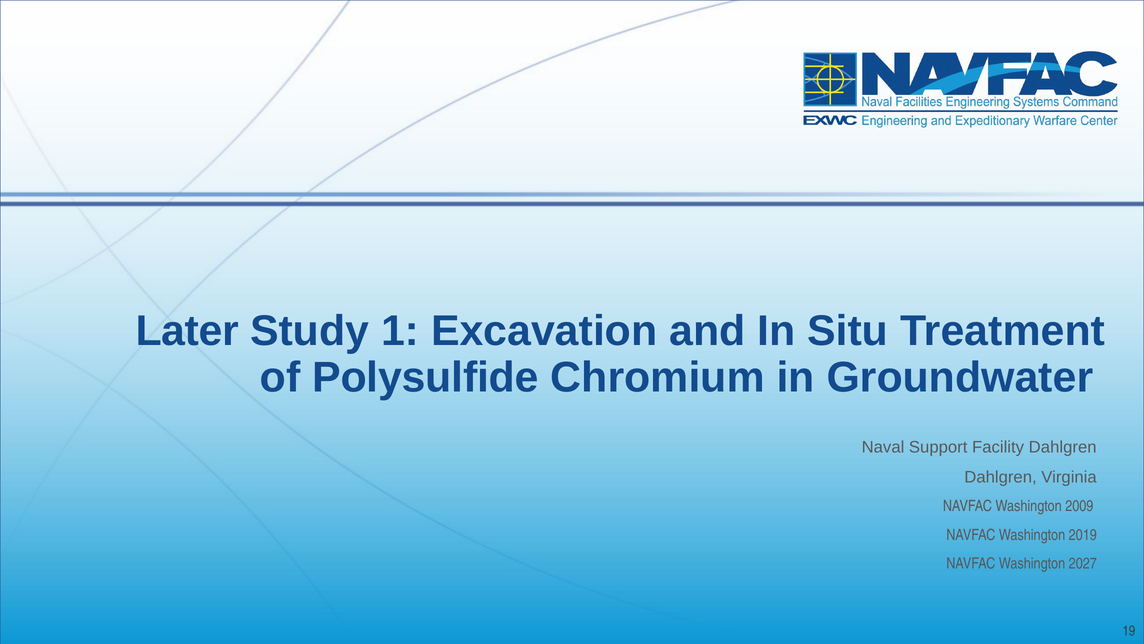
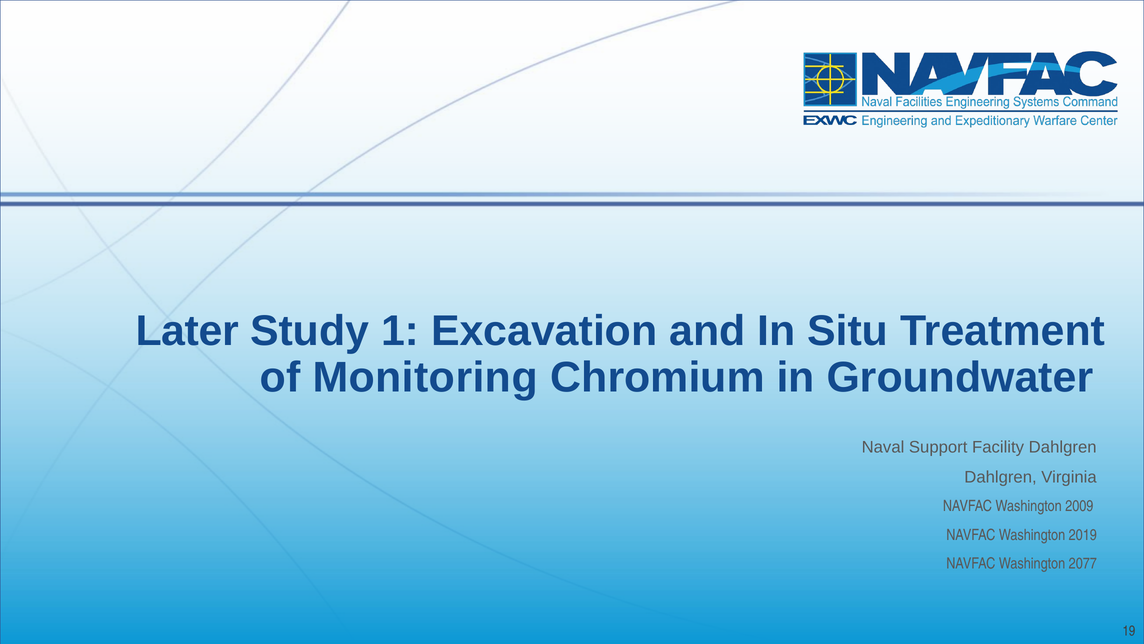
Polysulfide: Polysulfide -> Monitoring (425, 377)
2027: 2027 -> 2077 (1083, 563)
